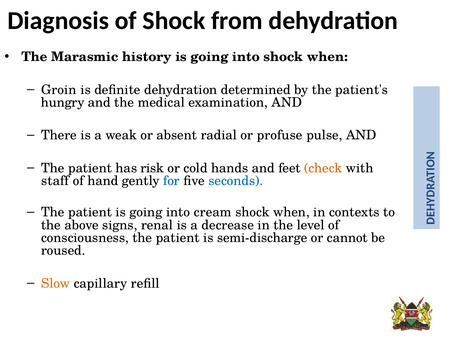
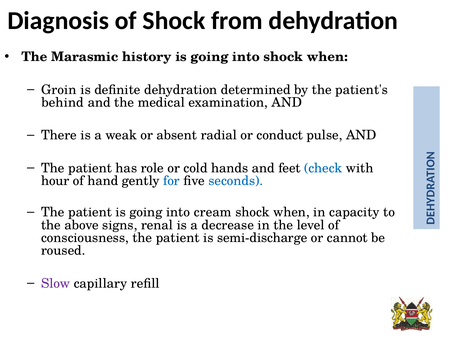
hungry: hungry -> behind (63, 103)
profuse: profuse -> conduct (280, 135)
risk: risk -> role (152, 168)
check colour: orange -> blue (323, 168)
staff: staff -> hour (55, 181)
contexts: contexts -> capacity (354, 212)
Slow colour: orange -> purple (56, 284)
